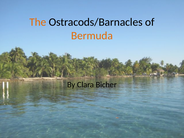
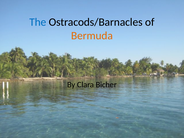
The colour: orange -> blue (38, 22)
